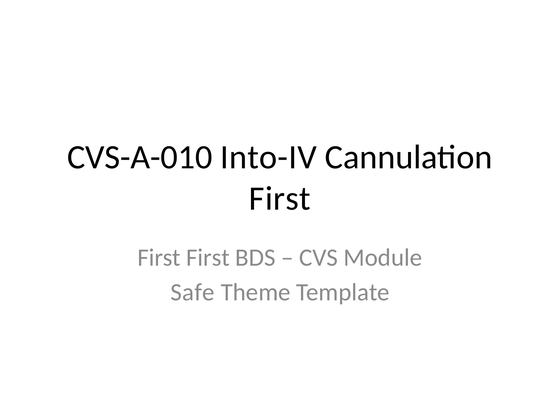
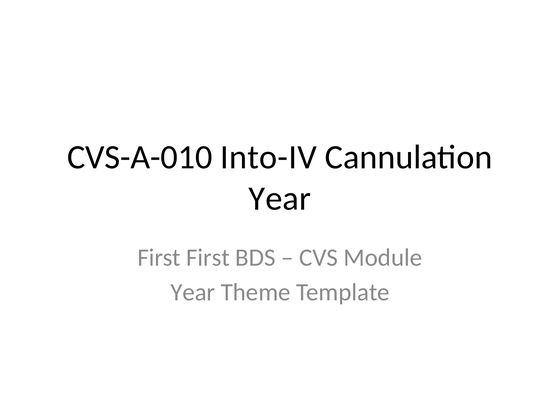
First: First -> Year (280, 198)
Safe: Safe -> Year (193, 292)
